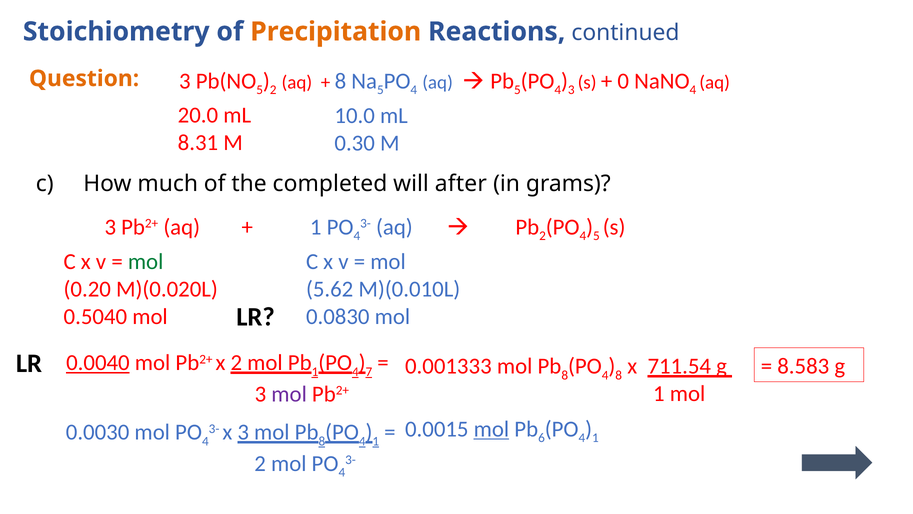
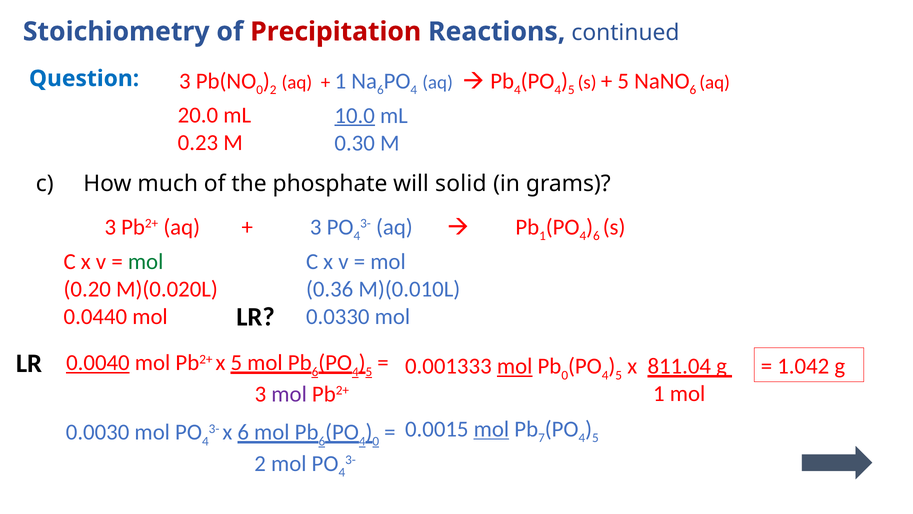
Precipitation colour: orange -> red (336, 32)
5: 5 -> 0 (260, 90)
8: 8 -> 1 (340, 81)
5: 5 -> 6 (380, 90)
5: 5 -> 4 (517, 90)
3: 3 -> 5 (571, 90)
0: 0 -> 5 (623, 81)
4: 4 -> 6 (693, 90)
Question colour: orange -> blue (84, 78)
10.0 underline: none -> present (355, 116)
8.31: 8.31 -> 0.23 (198, 142)
completed: completed -> phosphate (330, 183)
after: after -> solid (461, 183)
1: 1 -> 3 (316, 227)
2: 2 -> 1 (543, 236)
5: 5 -> 6 (596, 236)
5.62: 5.62 -> 0.36 (330, 289)
0.0830: 0.0830 -> 0.0330 (338, 316)
0.5040: 0.5040 -> 0.0440 (95, 316)
x 2: 2 -> 5 (236, 363)
1: 1 -> 6 (315, 371)
7: 7 -> 5 (369, 371)
mol underline: none -> present (515, 366)
8: 8 -> 0 (565, 375)
8: 8 -> 5 (619, 375)
711.54: 711.54 -> 811.04 (679, 366)
8.583: 8.583 -> 1.042 (803, 366)
6: 6 -> 7 (542, 438)
1: 1 -> 5 (595, 438)
x 3: 3 -> 6 (243, 432)
8: 8 -> 6 (322, 441)
1: 1 -> 0 (376, 441)
